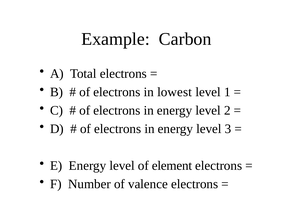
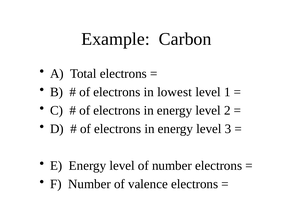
of element: element -> number (172, 166)
